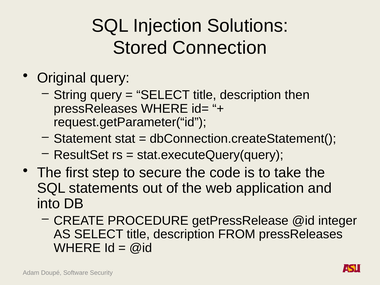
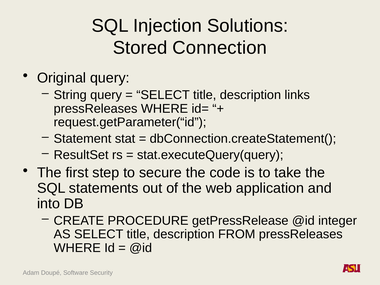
then: then -> links (297, 95)
